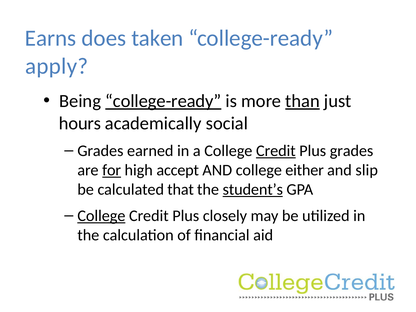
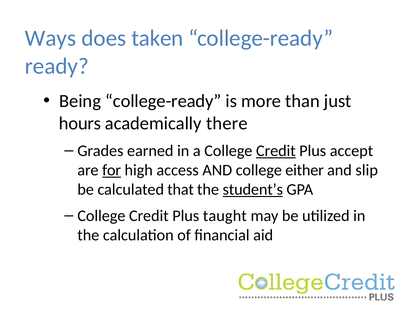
Earns: Earns -> Ways (51, 38)
apply: apply -> ready (57, 66)
college-ready underline: present -> none (163, 101)
than underline: present -> none (303, 101)
social: social -> there (227, 123)
Plus grades: grades -> accept (351, 151)
accept: accept -> access (178, 170)
College underline: present -> none (101, 216)
closely: closely -> taught (225, 216)
